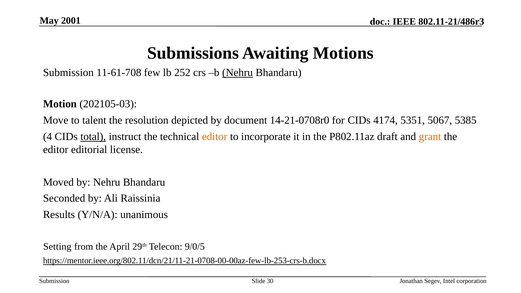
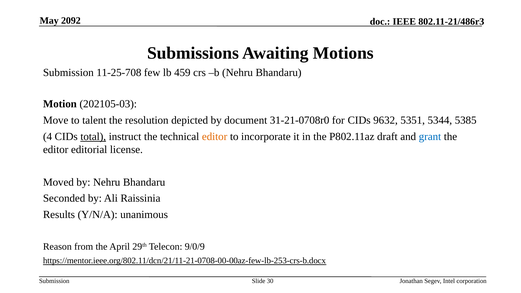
2001: 2001 -> 2092 (71, 21)
11-61-708: 11-61-708 -> 11-25-708 (119, 73)
252: 252 -> 459 (182, 73)
Nehru underline: present -> none (238, 73)
14-21-0708r0: 14-21-0708r0 -> 31-21-0708r0 (300, 120)
4174: 4174 -> 9632 (386, 120)
5067: 5067 -> 5344 (440, 120)
grant colour: orange -> blue (430, 137)
Setting: Setting -> Reason (57, 247)
9/0/5: 9/0/5 -> 9/0/9 (195, 247)
